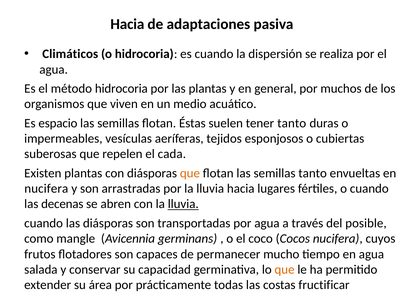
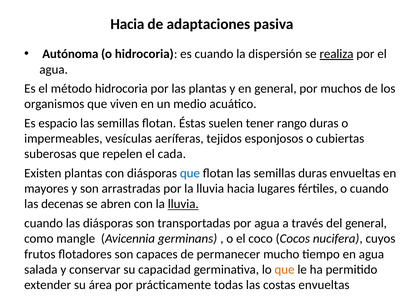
Climáticos: Climáticos -> Autónoma (70, 54)
realiza underline: none -> present (337, 54)
tener tanto: tanto -> rango (292, 123)
que colour: orange -> blue (190, 173)
semillas tanto: tanto -> duras (313, 173)
nucifera: nucifera -> mayores (46, 189)
del posible: posible -> general (366, 223)
costas fructificar: fructificar -> envueltas (324, 285)
